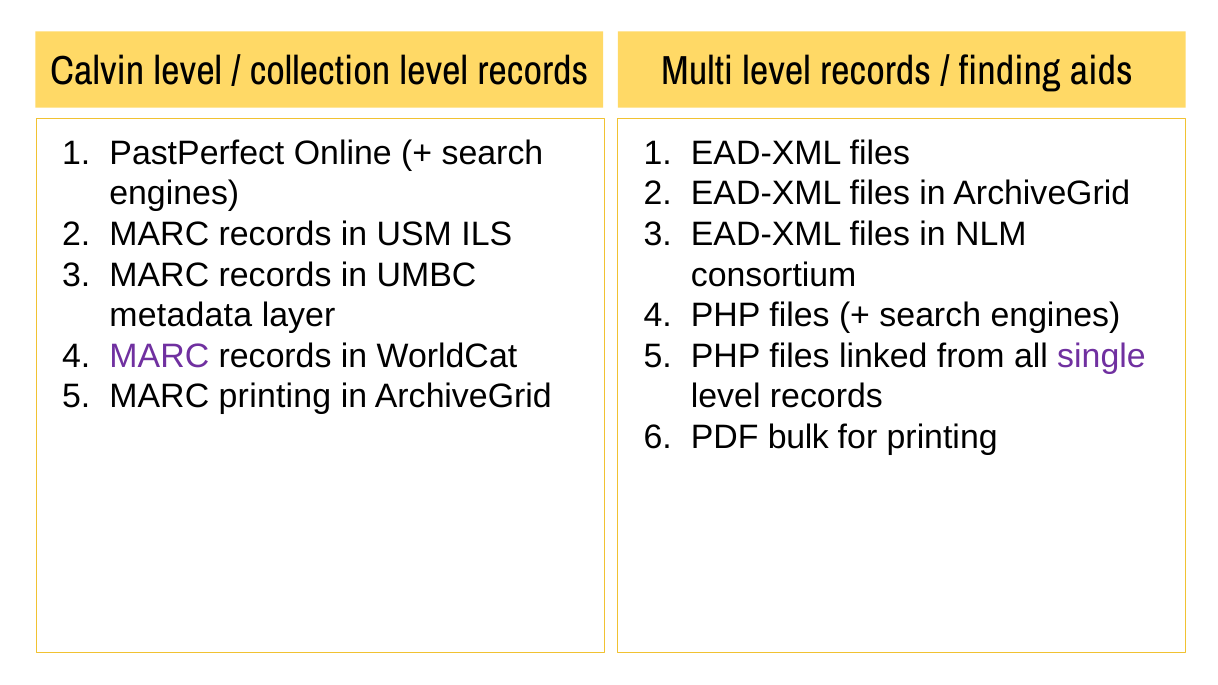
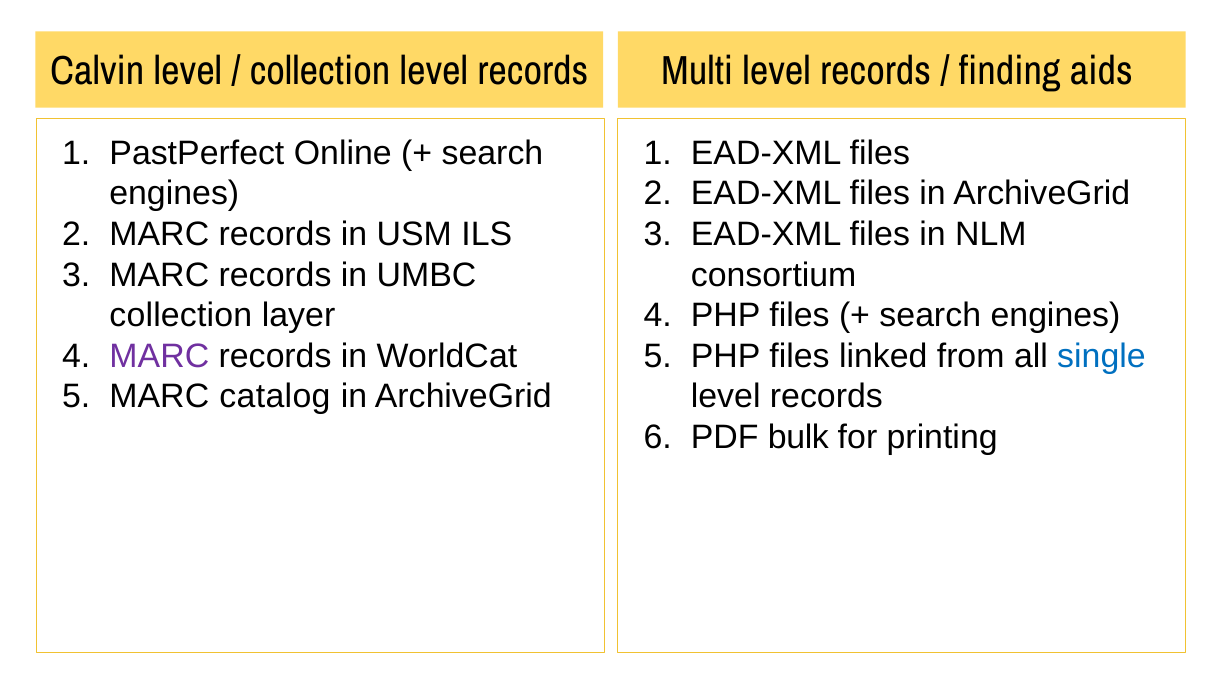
metadata: metadata -> collection (181, 316)
single colour: purple -> blue (1102, 356)
MARC printing: printing -> catalog (275, 397)
